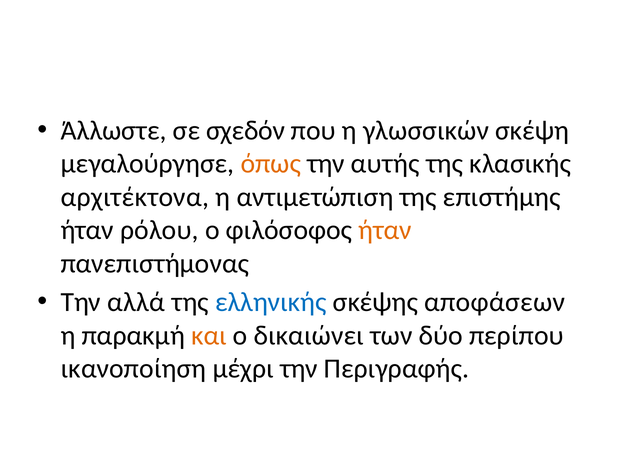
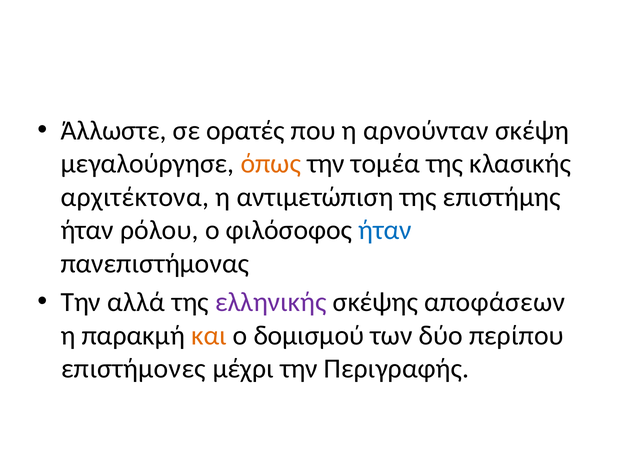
σχεδόν: σχεδόν -> ορατές (246, 131)
γλωσσικών: γλωσσικών -> αρνούνταν (426, 131)
αυτής: αυτής -> τομέα (385, 164)
ήταν colour: orange -> blue (385, 230)
ελληνικής colour: blue -> purple (271, 302)
δικαιώνει: δικαιώνει -> δομισμού (309, 336)
ικανοποίηση: ικανοποίηση -> επιστήμονες (133, 369)
